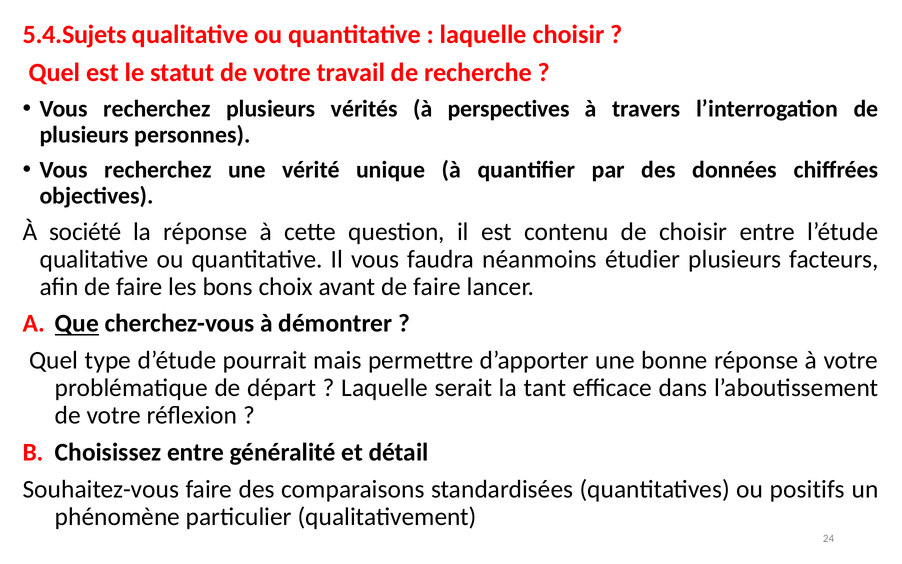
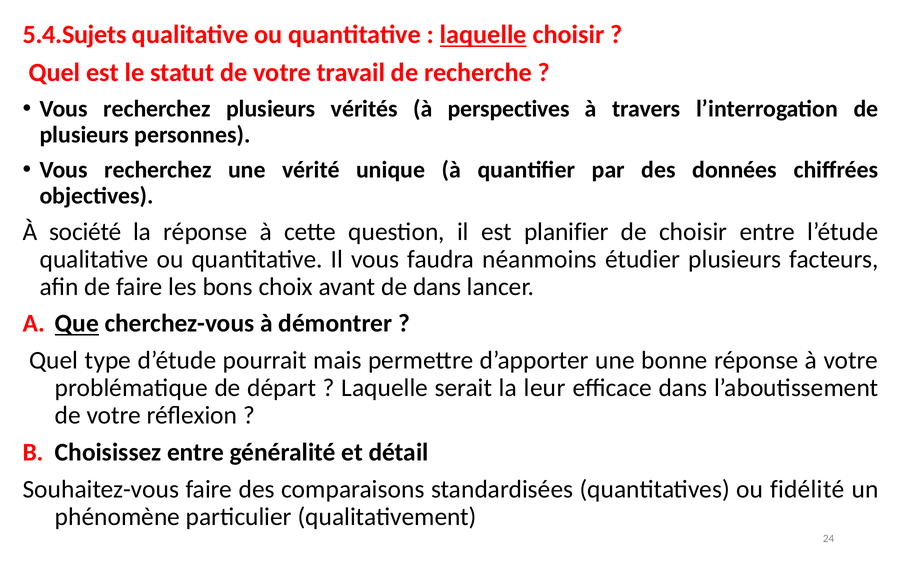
laquelle underline: none -> present (483, 35)
contenu: contenu -> planifier (567, 232)
avant de faire: faire -> dans (437, 287)
tant: tant -> leur (545, 388)
positifs: positifs -> fidélité (807, 489)
